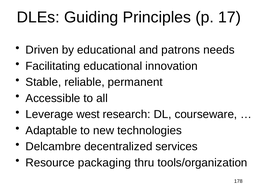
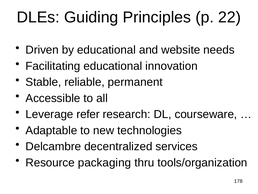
17: 17 -> 22 (230, 17)
patrons: patrons -> website (181, 50)
west: west -> refer (88, 114)
